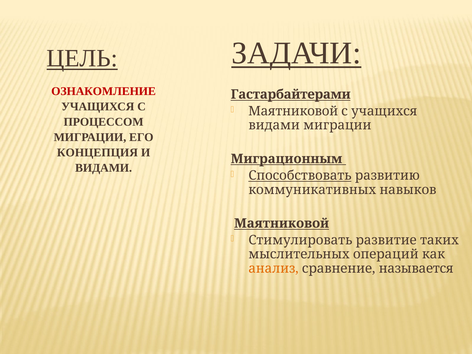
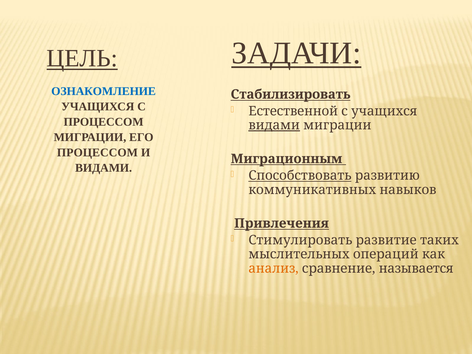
ОЗНАКОМЛЕНИЕ colour: red -> blue (104, 91)
Гастарбайтерами: Гастарбайтерами -> Стабилизировать (291, 94)
Маятниковой: Маятниковой -> Естественной (293, 111)
видами underline: none -> present (274, 125)
КОНЦЕПЦИЯ: КОНЦЕПЦИЯ -> ПРОЦЕССОМ (97, 153)
Маятниковой: Маятниковой -> Привлечения (282, 223)
